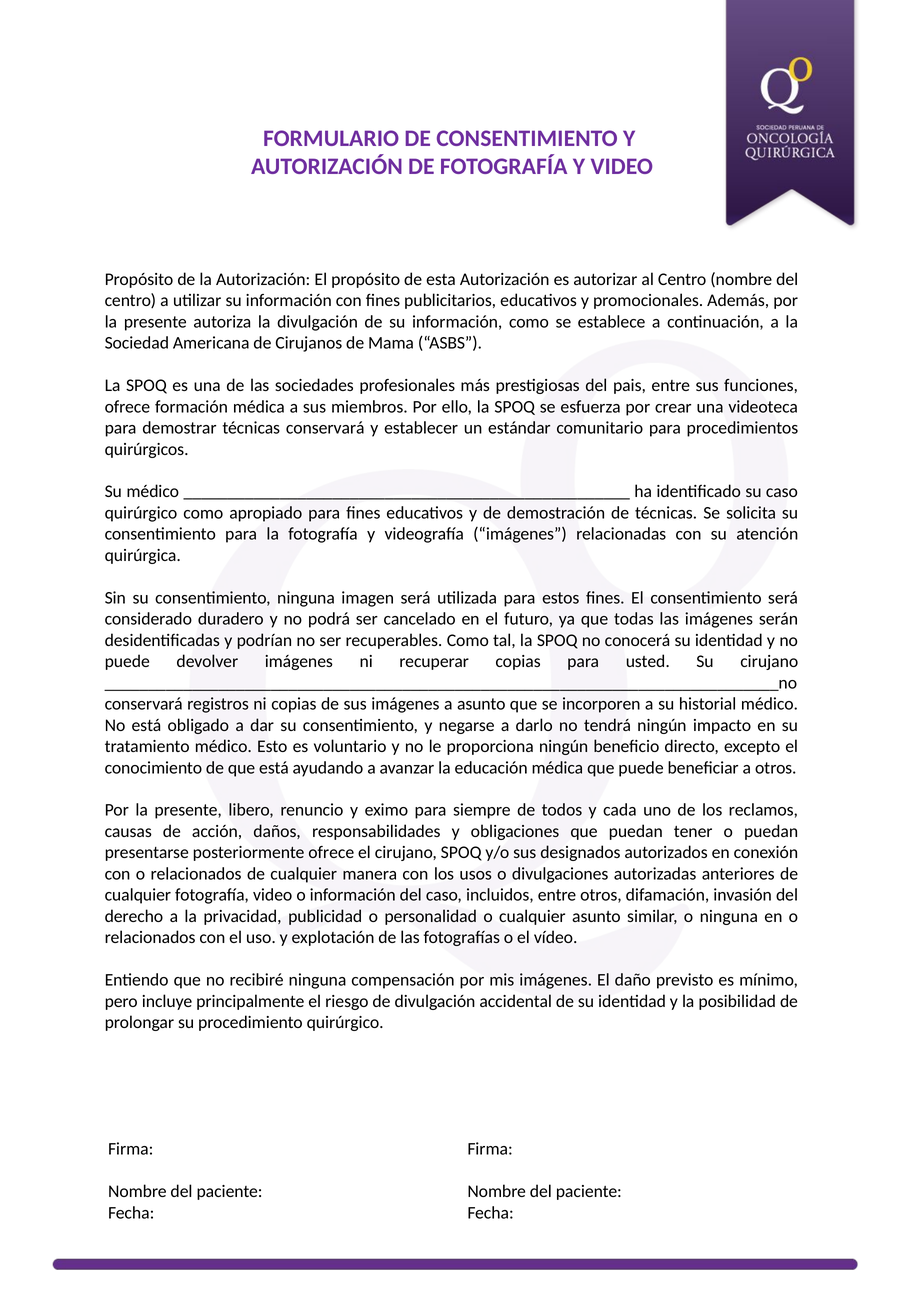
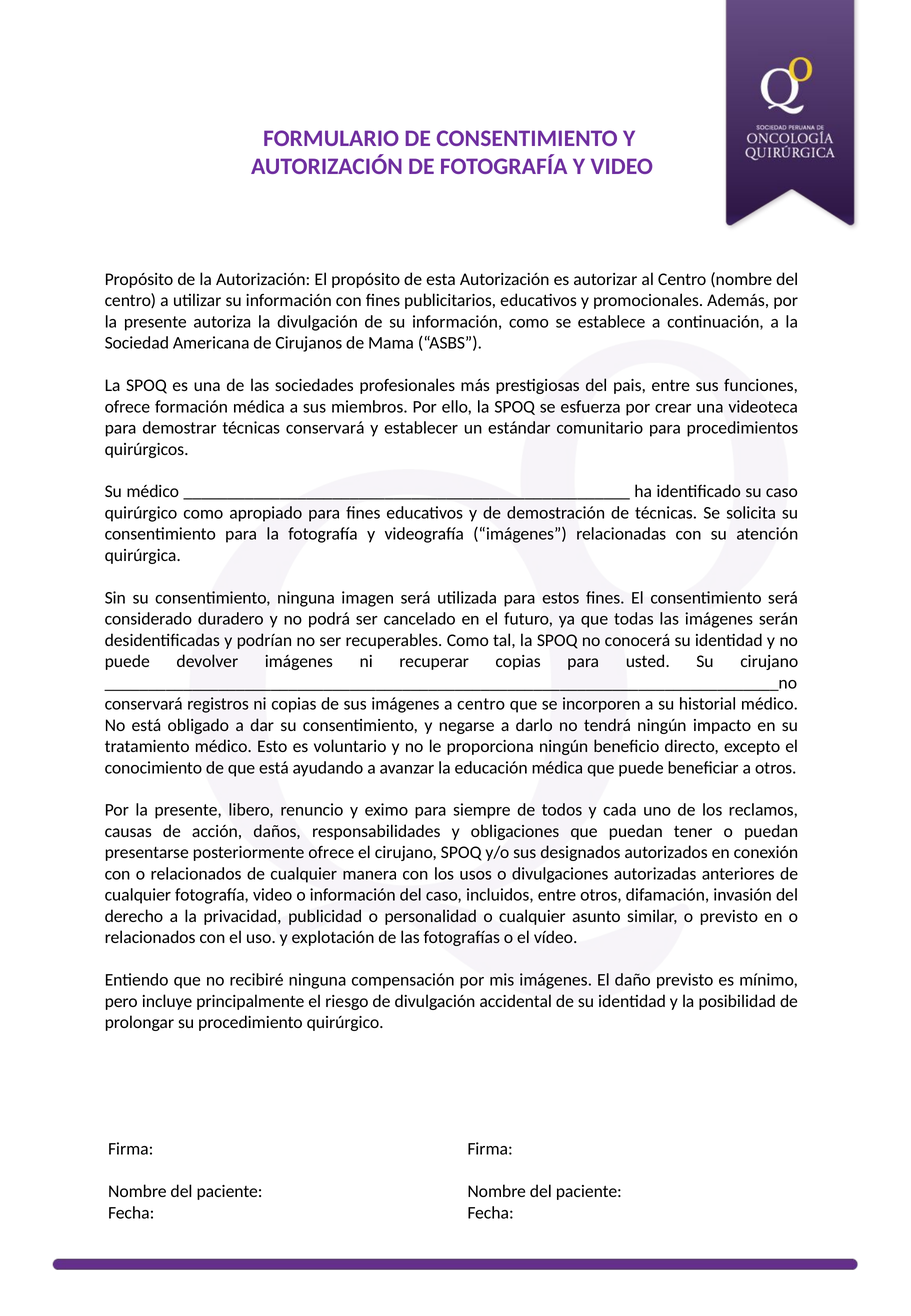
a asunto: asunto -> centro (481, 704)
o ninguna: ninguna -> previsto (729, 916)
